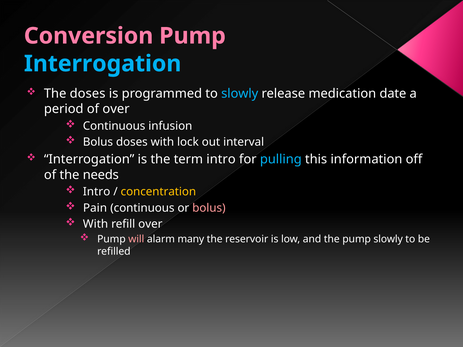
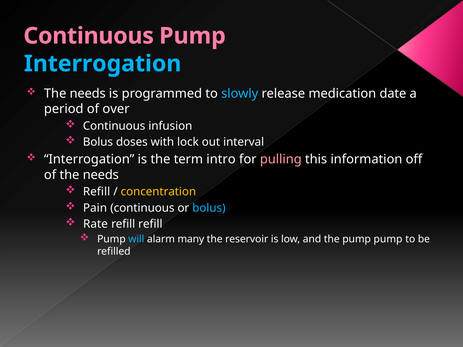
Conversion: Conversion -> Continuous (89, 36)
doses: doses -> needs (88, 94)
pulling colour: light blue -> pink (281, 160)
Intro: Intro -> Refill (97, 192)
bolus colour: pink -> light blue (209, 208)
With: With -> Rate (95, 224)
refill over: over -> refill (150, 224)
will colour: pink -> light blue (136, 239)
pump slowly: slowly -> pump (388, 239)
